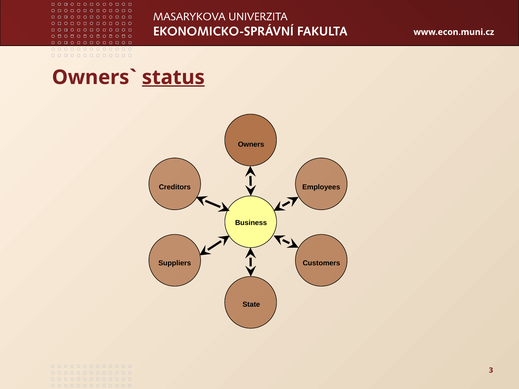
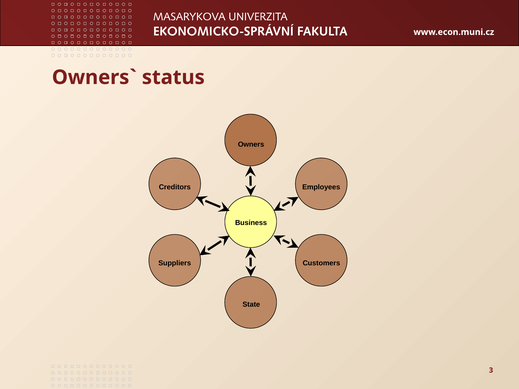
status underline: present -> none (173, 77)
